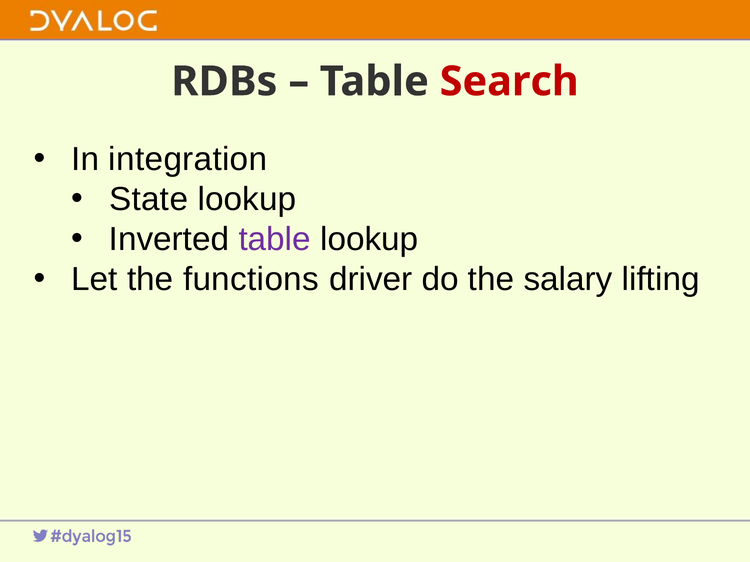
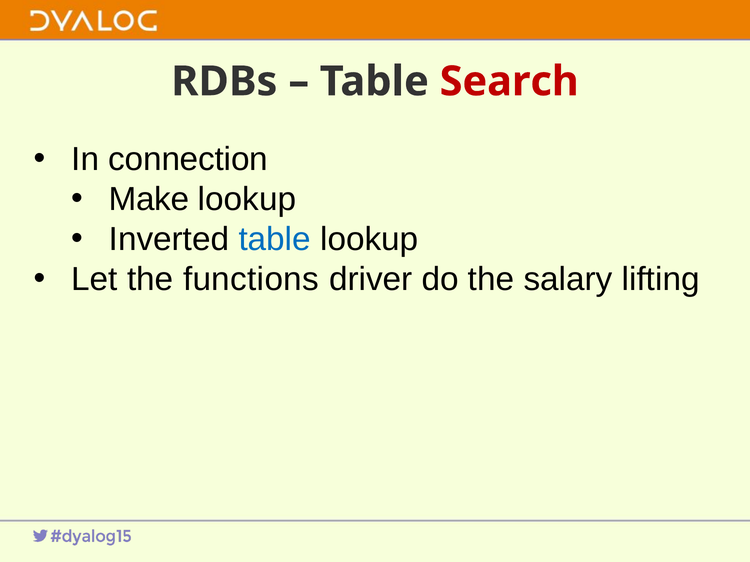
integration: integration -> connection (188, 160)
State: State -> Make (149, 200)
table colour: purple -> blue (275, 240)
